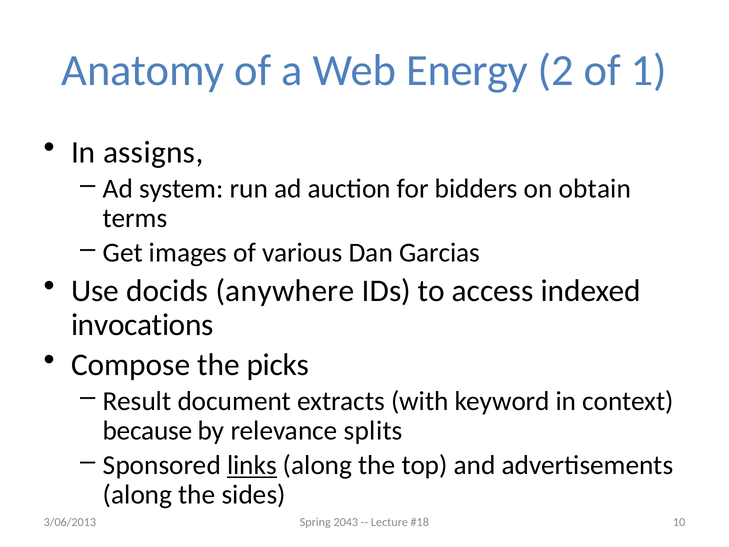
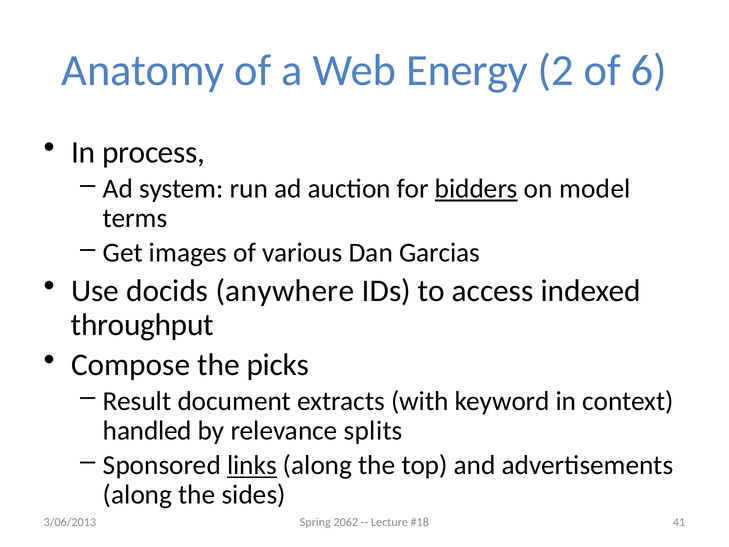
1: 1 -> 6 (649, 71)
assigns: assigns -> process (153, 152)
bidders underline: none -> present (476, 189)
obtain: obtain -> model (595, 189)
invocations: invocations -> throughput (142, 325)
because: because -> handled (147, 430)
2043: 2043 -> 2062 (346, 522)
10: 10 -> 41 (679, 522)
